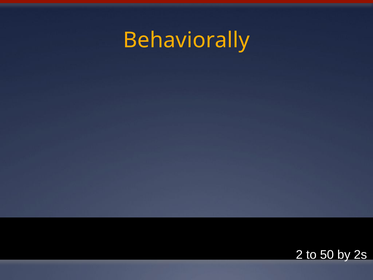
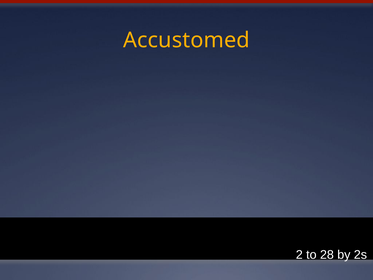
Behaviorally: Behaviorally -> Accustomed (186, 40)
50: 50 -> 28 (327, 254)
